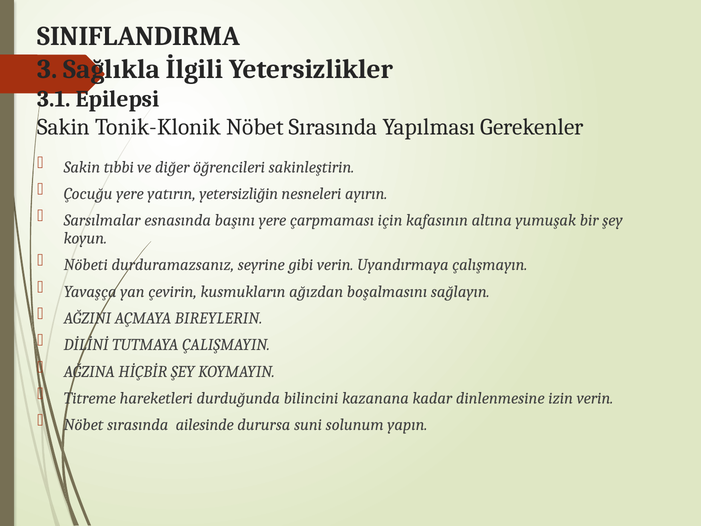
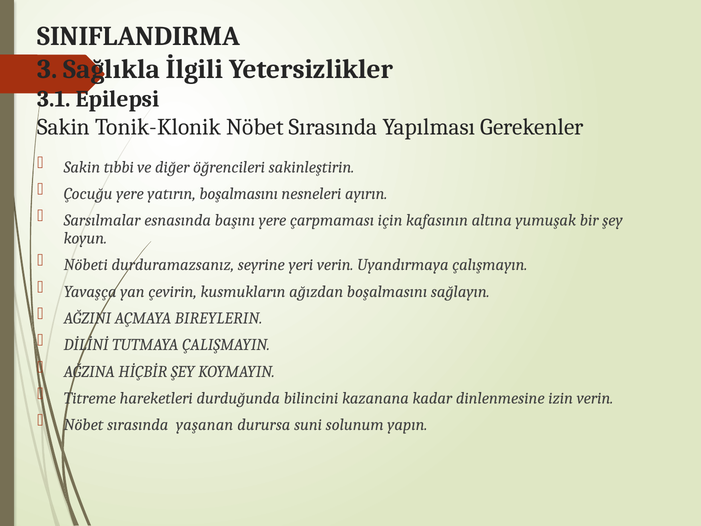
yatırın yetersizliğin: yetersizliğin -> boşalmasını (239, 194)
gibi: gibi -> yeri (301, 265)
ailesinde: ailesinde -> yaşanan (205, 425)
